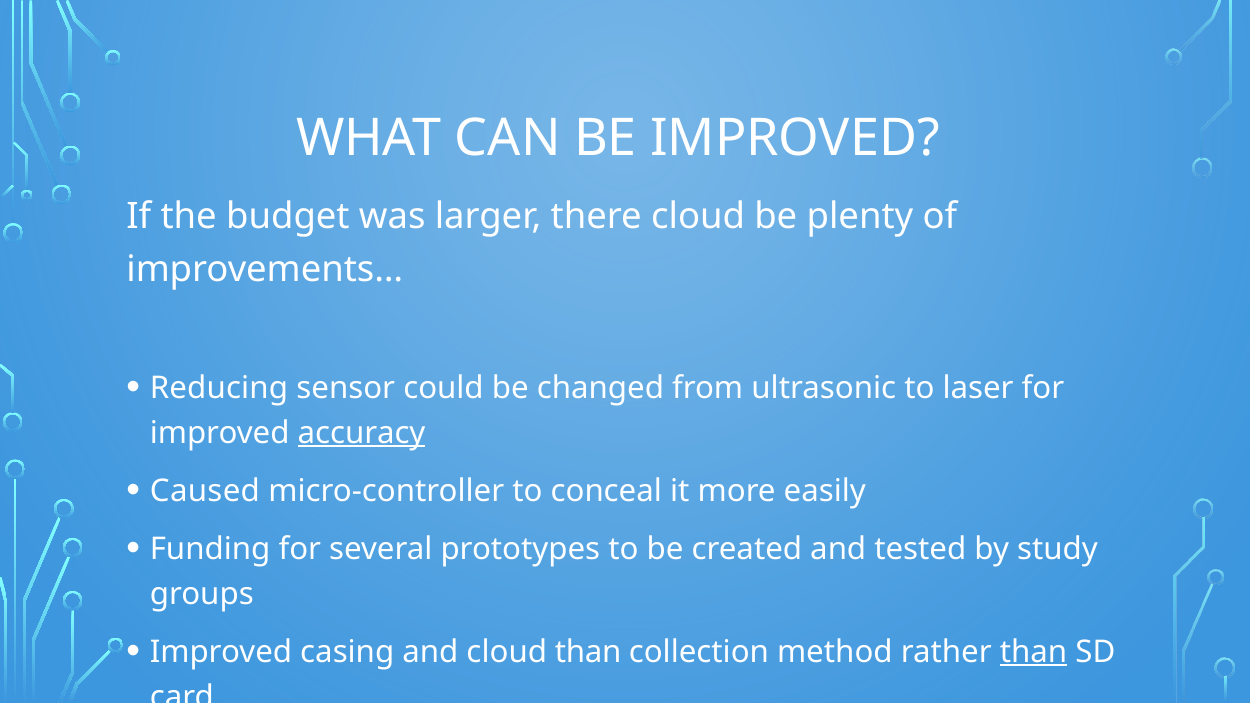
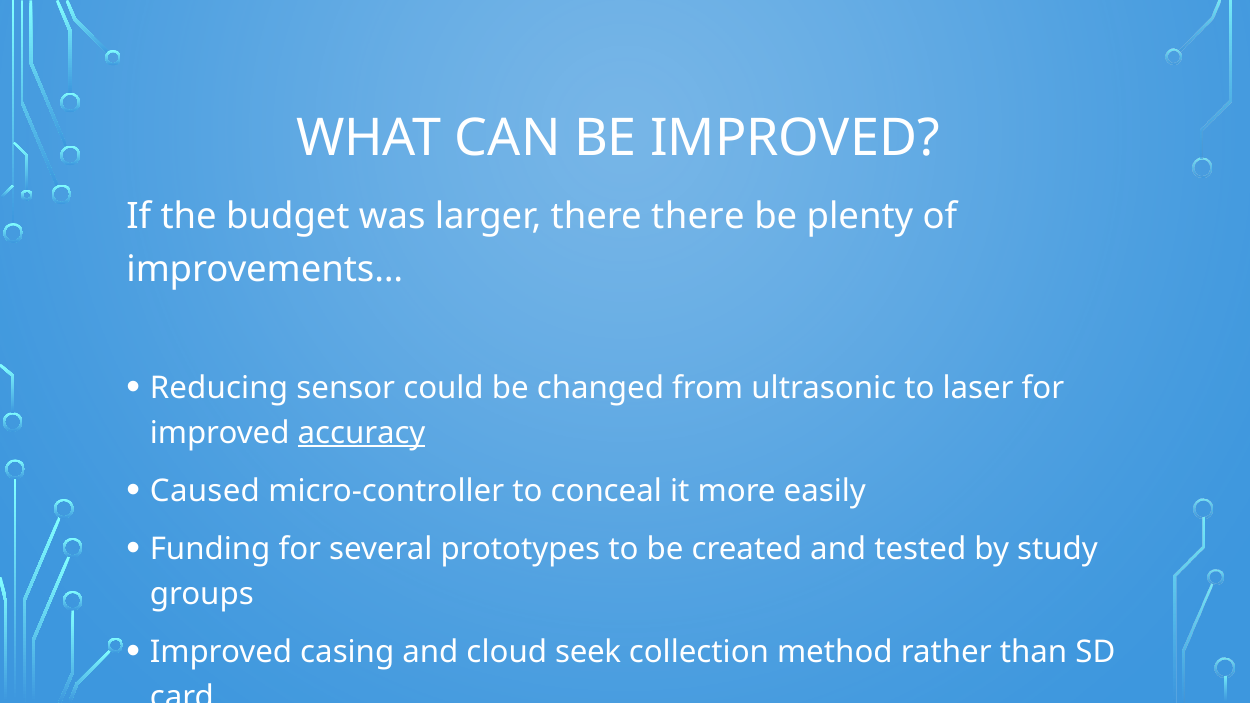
there cloud: cloud -> there (698, 217)
cloud than: than -> seek (588, 652)
than underline: present -> none (1033, 652)
